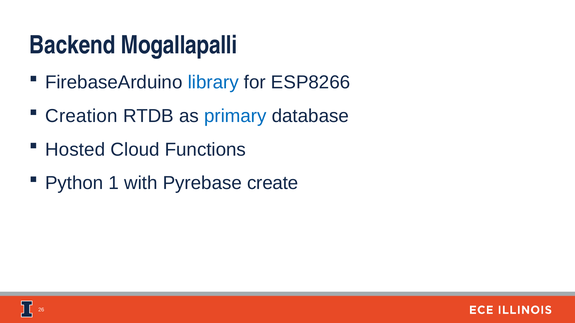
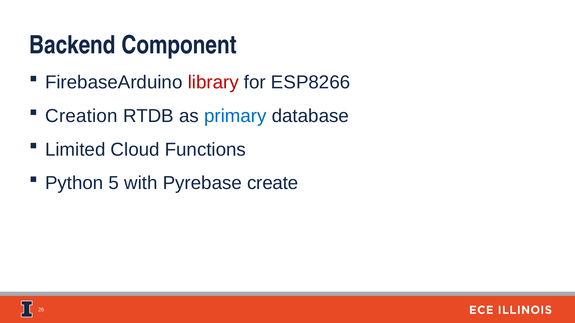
Mogallapalli: Mogallapalli -> Component (179, 45)
library colour: blue -> red (213, 82)
Hosted: Hosted -> Limited (75, 150)
1: 1 -> 5 (114, 183)
